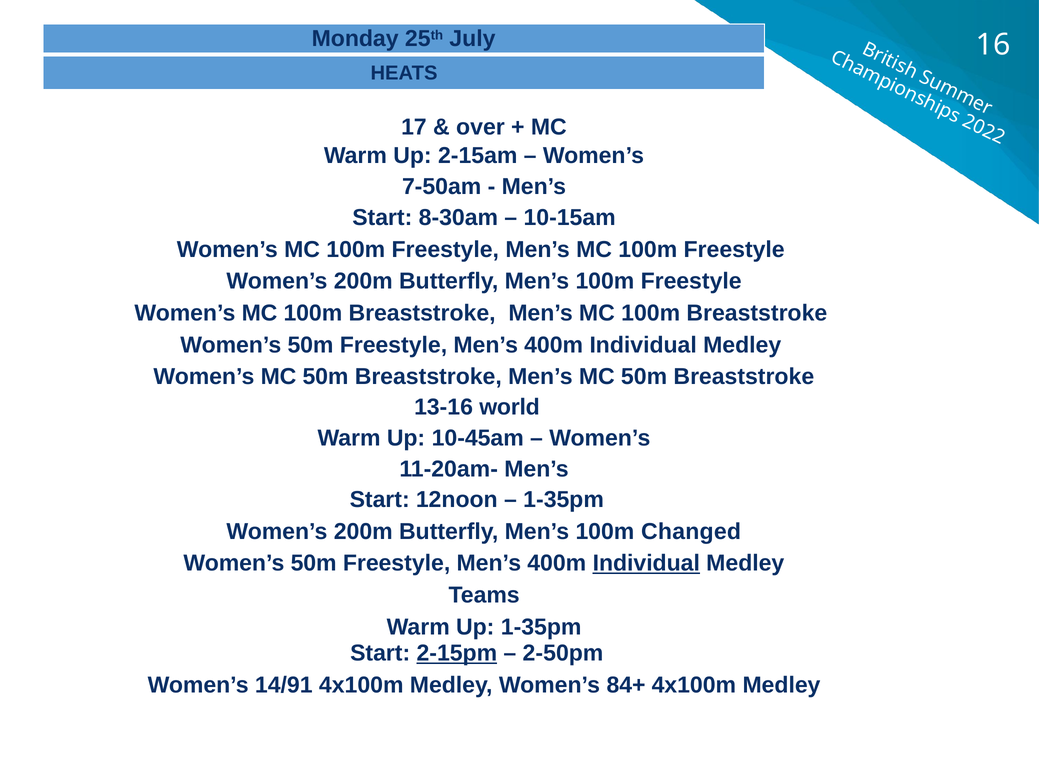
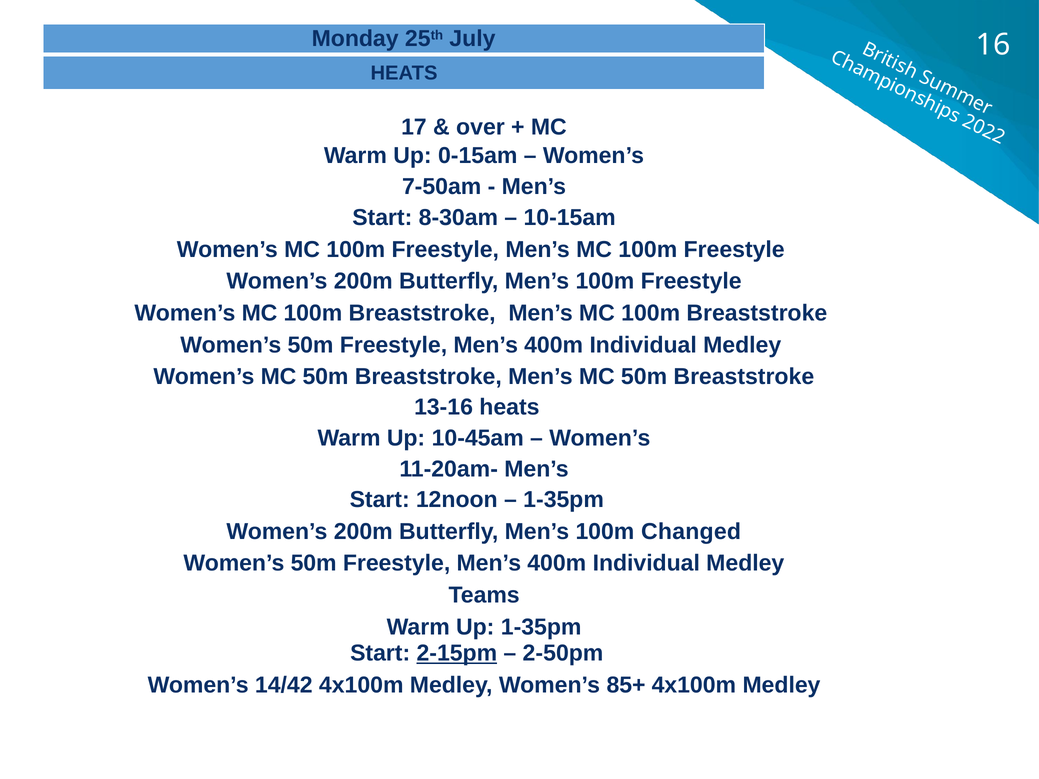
2-15am: 2-15am -> 0-15am (478, 156)
13-16 world: world -> heats (509, 407)
Individual underline: present -> none (646, 564)
14/91: 14/91 -> 14/42 (284, 685)
84+: 84+ -> 85+ (626, 685)
